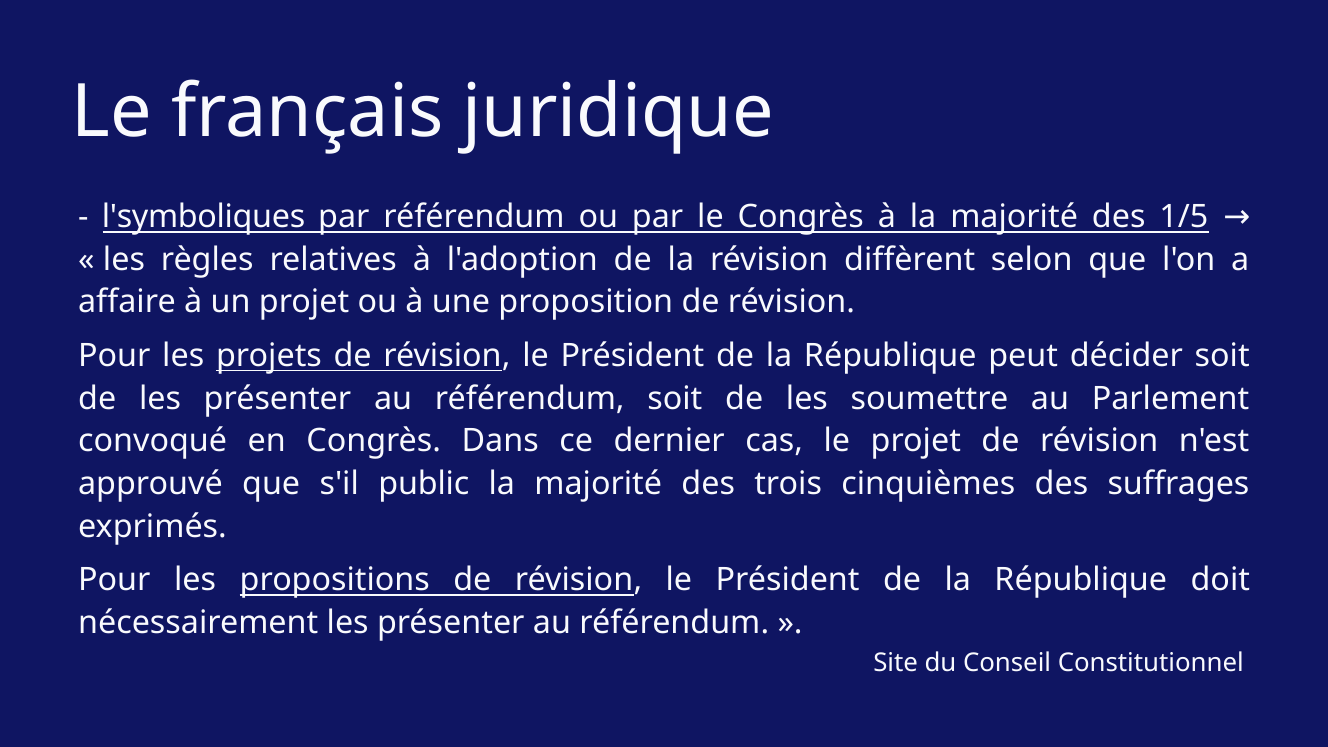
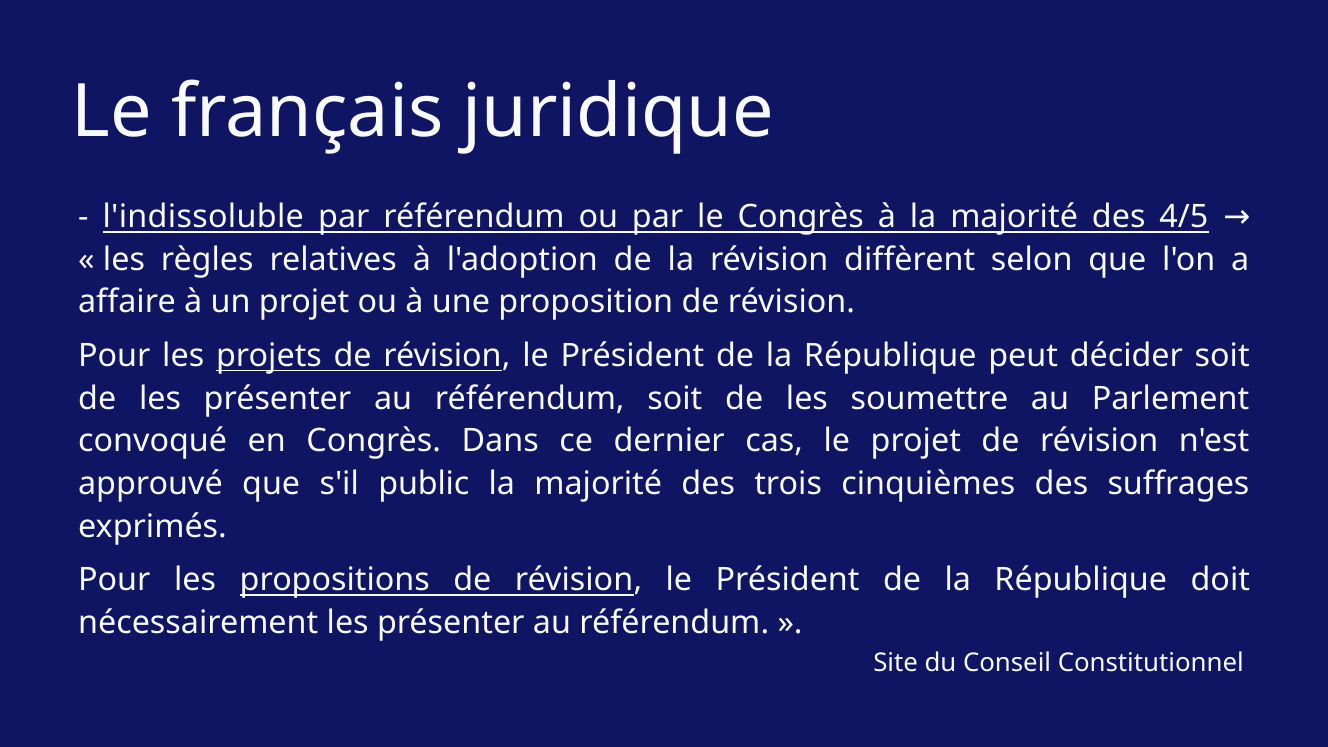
l'symboliques: l'symboliques -> l'indissoluble (203, 217)
1/5: 1/5 -> 4/5 (1184, 217)
